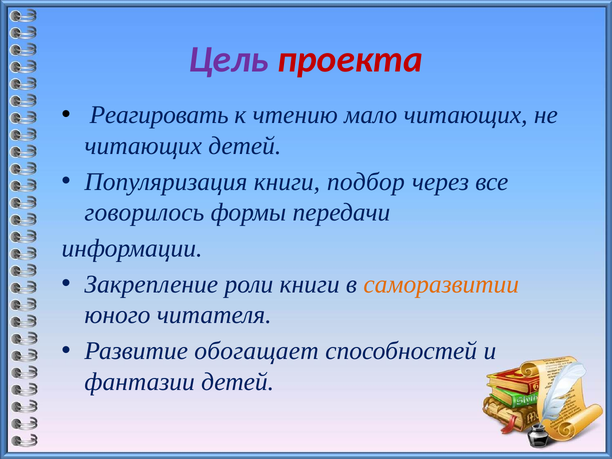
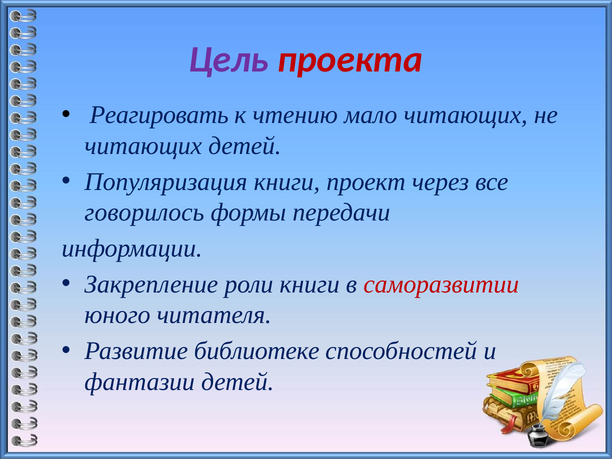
подбор: подбор -> проект (366, 182)
саморазвитии colour: orange -> red (441, 284)
обогащает: обогащает -> библиотеке (257, 351)
